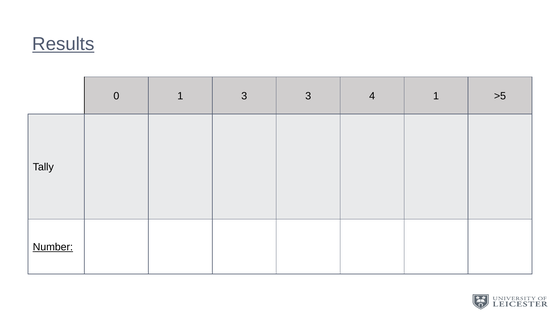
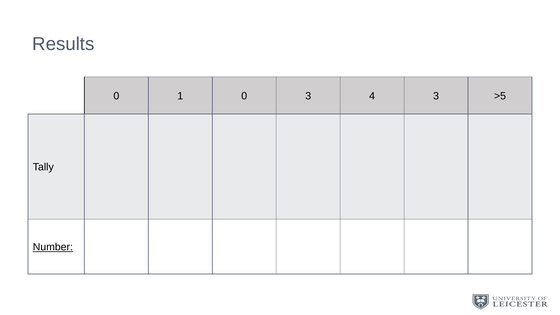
Results underline: present -> none (63, 44)
1 3: 3 -> 0 (244, 96)
4 1: 1 -> 3 (436, 96)
